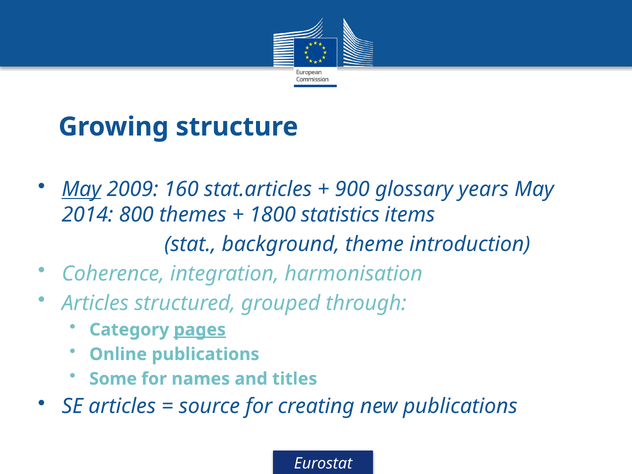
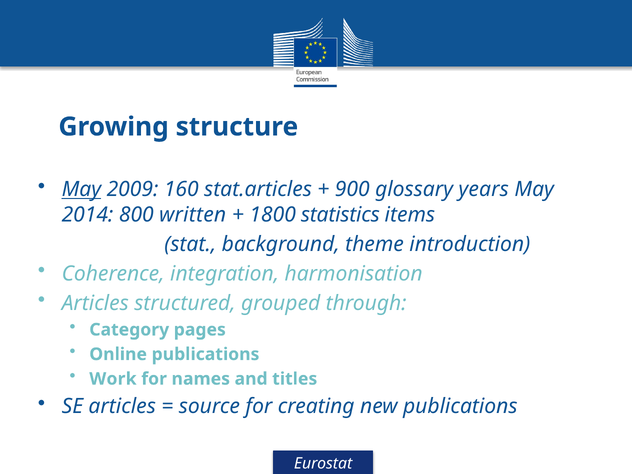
themes: themes -> written (193, 215)
pages underline: present -> none (200, 330)
Some: Some -> Work (113, 379)
